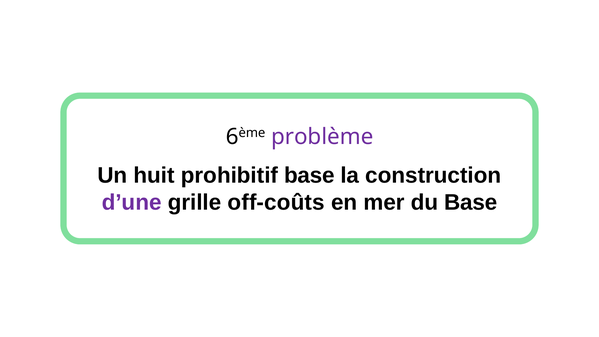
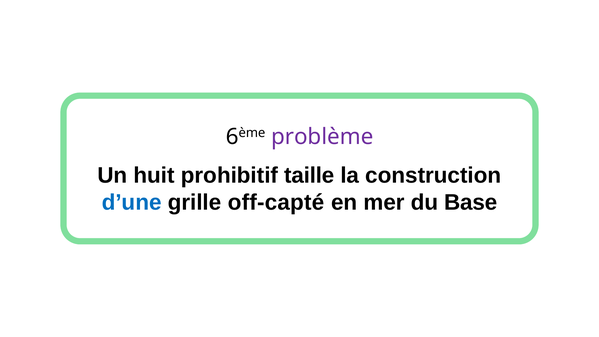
prohibitif base: base -> taille (309, 176)
d’une colour: purple -> blue (132, 202)
off-coûts: off-coûts -> off-capté (276, 202)
